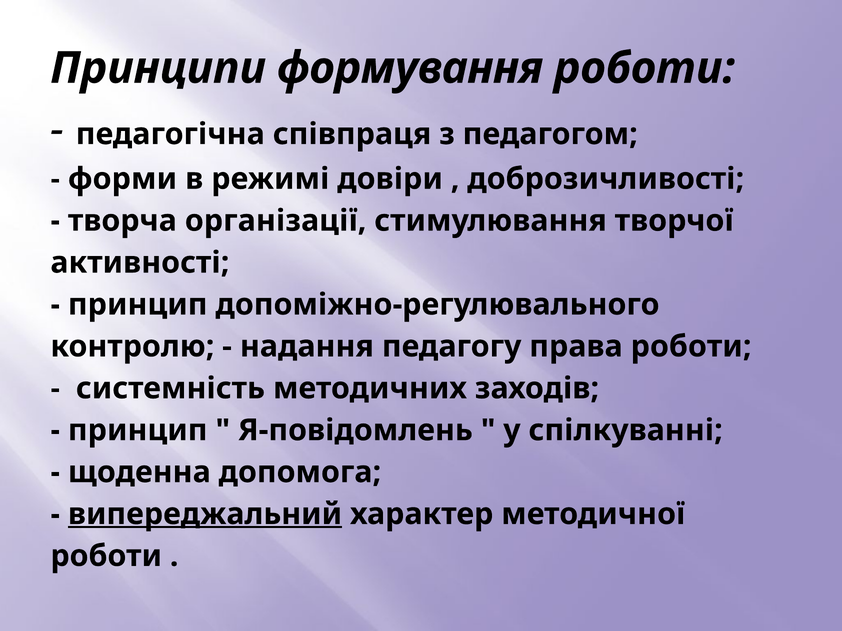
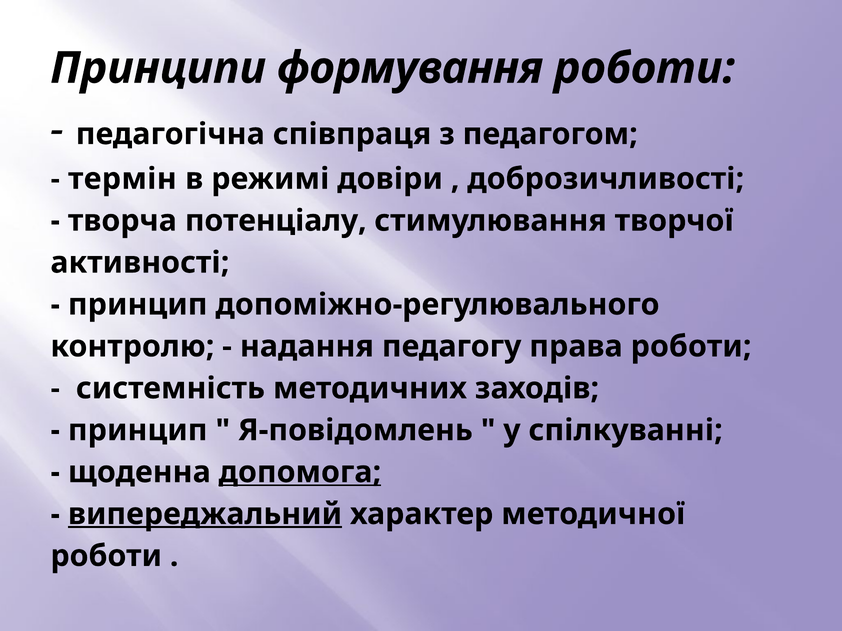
форми: форми -> термін (122, 179)
організації: організації -> потенціалу (276, 221)
допомога underline: none -> present (300, 472)
